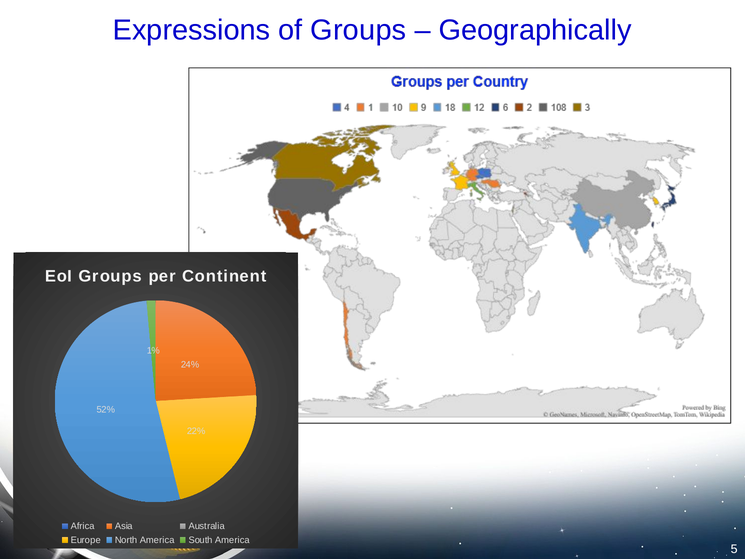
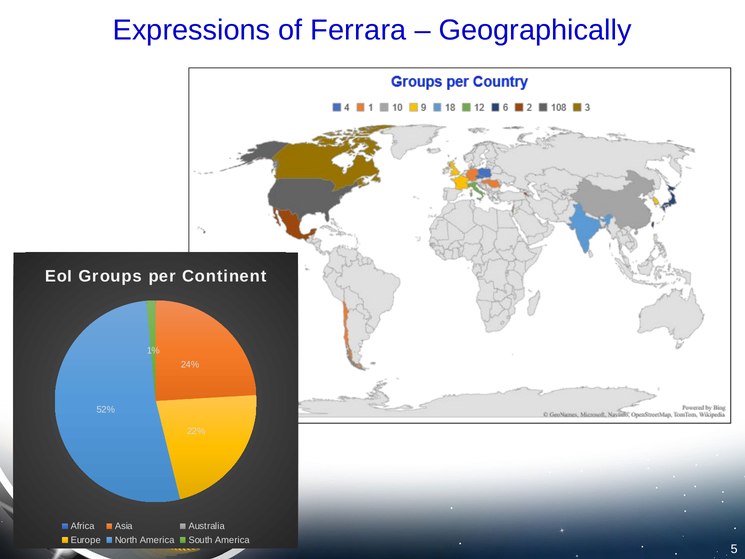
of Groups: Groups -> Ferrara (358, 30)
